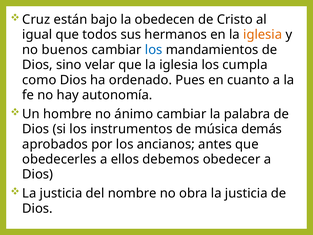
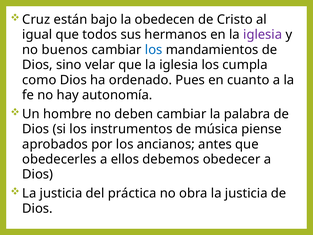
iglesia colour: orange -> purple (263, 35)
ánimo: ánimo -> deben (134, 114)
demás: demás -> piense (262, 129)
nombre: nombre -> práctica (132, 193)
